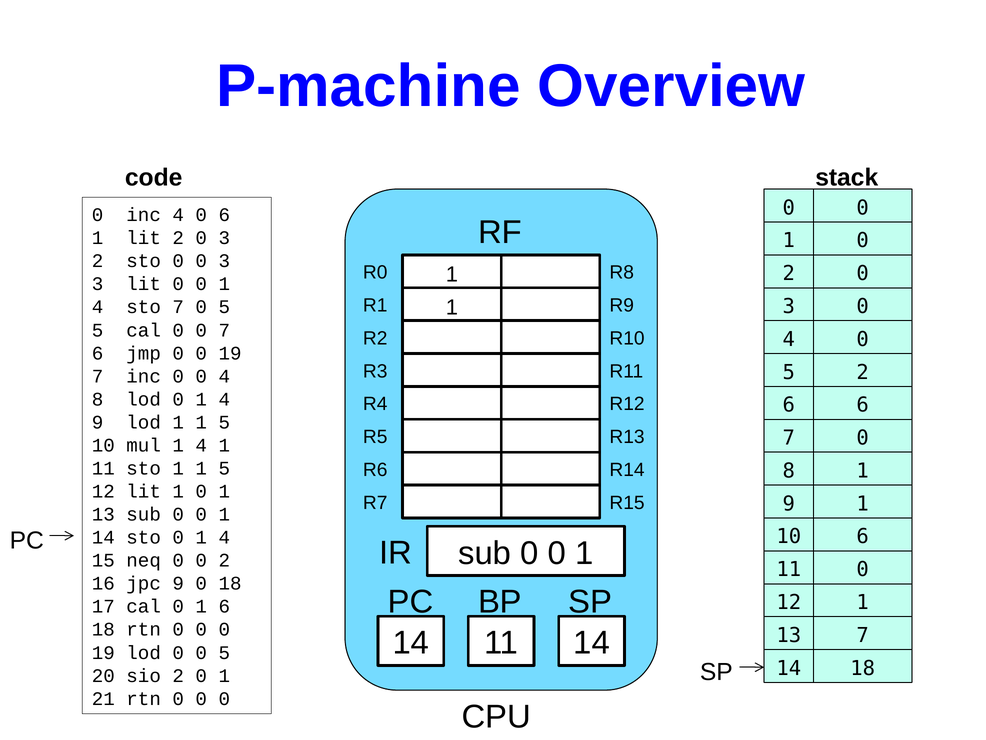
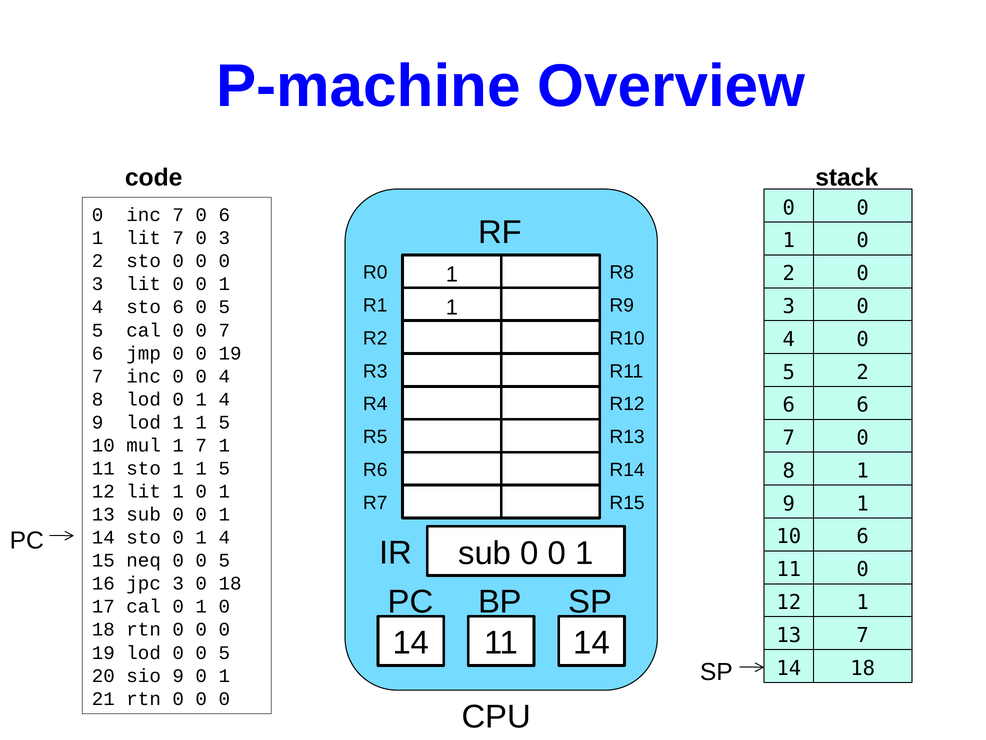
inc 4: 4 -> 7 (178, 215)
lit 2: 2 -> 7 (178, 238)
sto 0 0 3: 3 -> 0 (224, 261)
sto 7: 7 -> 6 (178, 307)
mul 1 4: 4 -> 7 (201, 445)
neq 0 0 2: 2 -> 5 (224, 560)
jpc 9: 9 -> 3 (178, 583)
cal 0 1 6: 6 -> 0 (224, 606)
sio 2: 2 -> 9 (178, 675)
